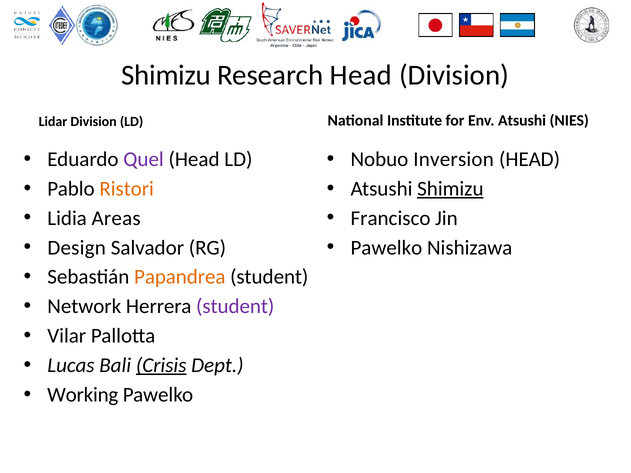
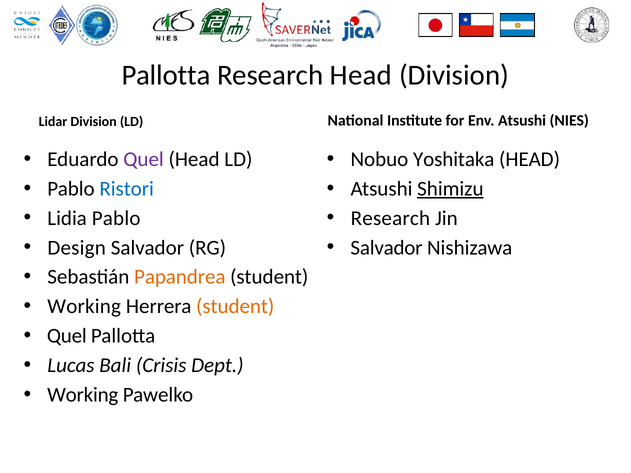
Shimizu: Shimizu -> Pallotta (166, 75)
Inversion: Inversion -> Yoshitaka (454, 159)
Ristori colour: orange -> blue (127, 189)
Lidia Areas: Areas -> Pablo (116, 218)
Francisco: Francisco -> Research (390, 218)
Pawelko: Pawelko -> Salvador (387, 248)
Network: Network -> Working (84, 307)
student colour: purple -> orange (235, 307)
Vilar: Vilar -> Quel (67, 336)
Crisis underline: present -> none (161, 366)
